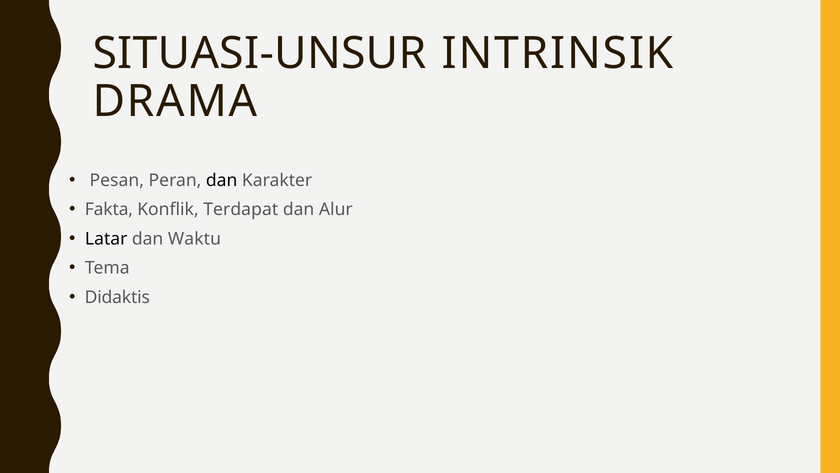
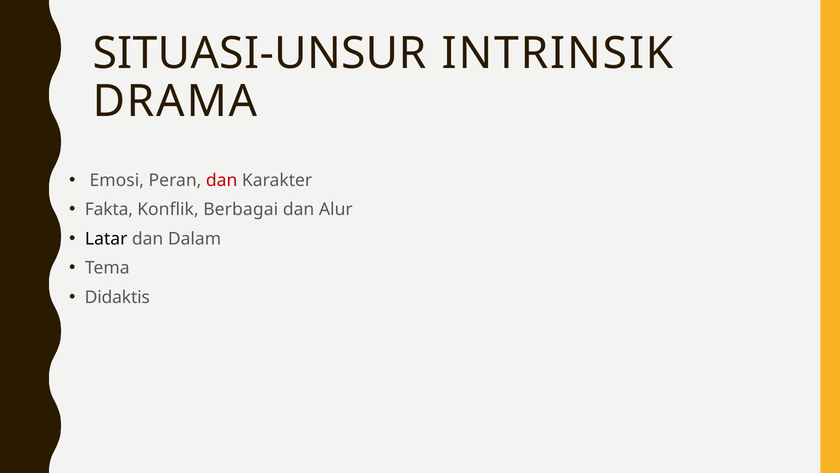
Pesan: Pesan -> Emosi (117, 180)
dan colour: black -> red (222, 180)
Terdapat: Terdapat -> Berbagai (241, 209)
Waktu: Waktu -> Dalam (195, 238)
